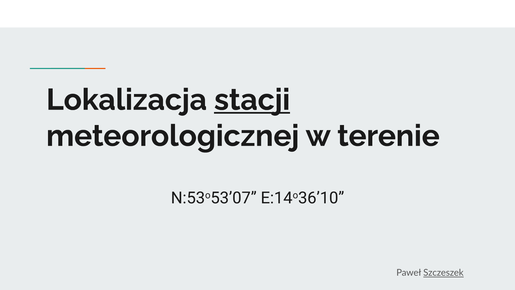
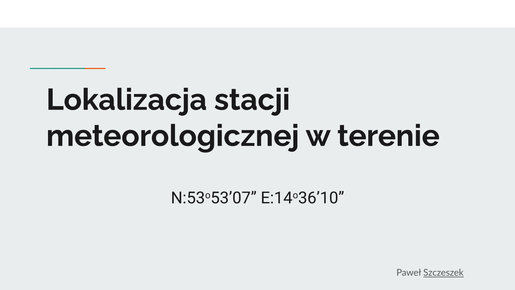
stacji underline: present -> none (252, 100)
